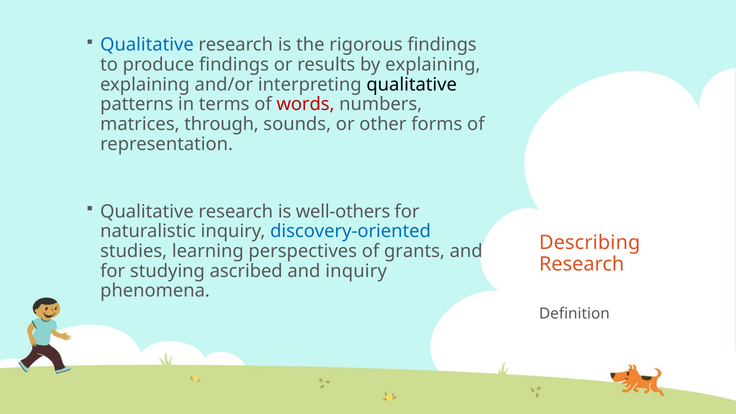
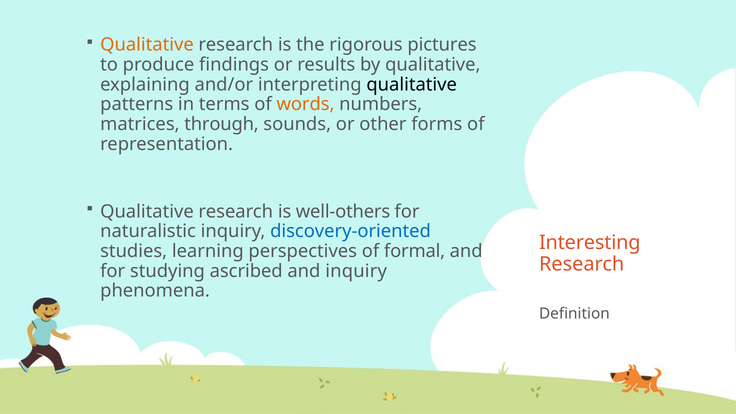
Qualitative colour: blue -> orange (147, 45)
rigorous findings: findings -> pictures (442, 45)
by explaining: explaining -> qualitative (433, 65)
words colour: red -> orange (305, 104)
Describing: Describing -> Interesting (590, 242)
grants: grants -> formal (415, 251)
